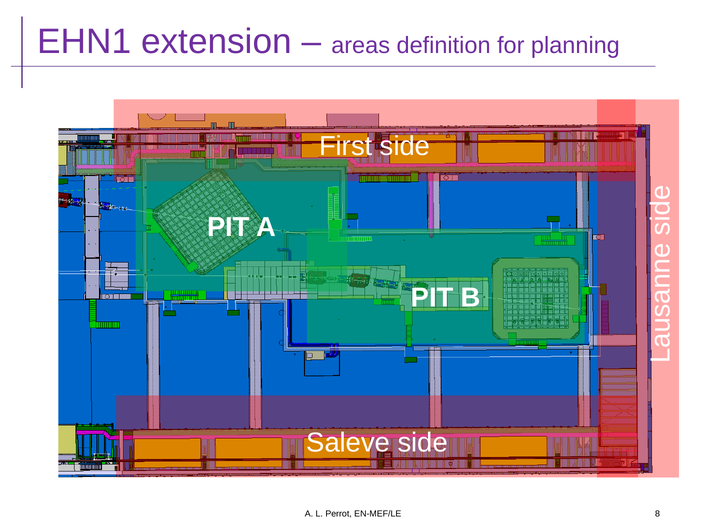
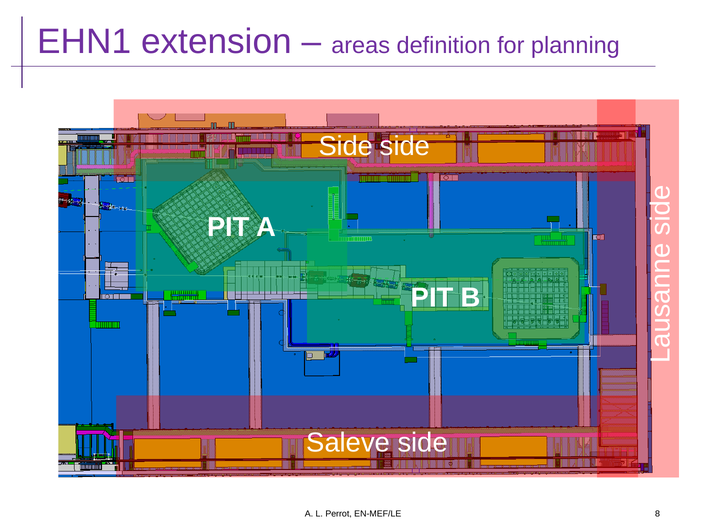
First: First -> Side (346, 146)
